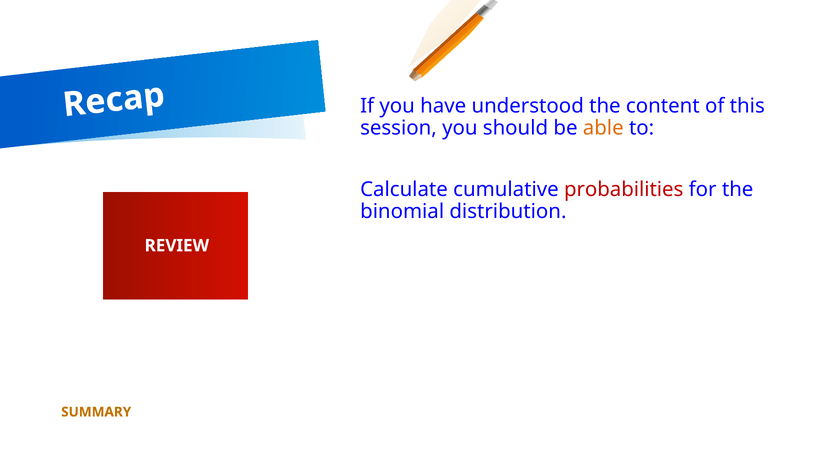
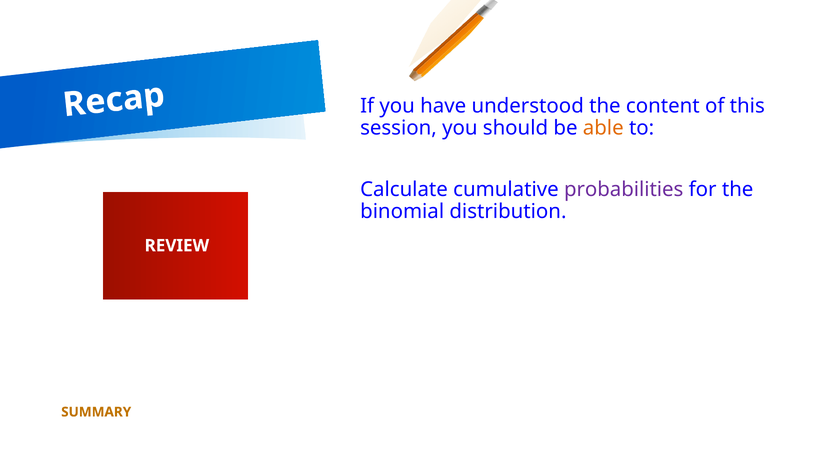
probabilities colour: red -> purple (624, 189)
